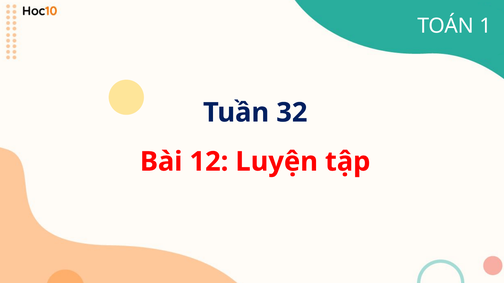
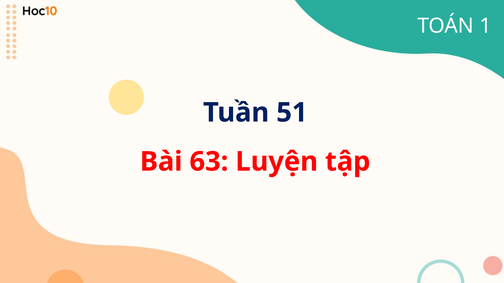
32: 32 -> 51 (292, 113)
12: 12 -> 63 (209, 162)
